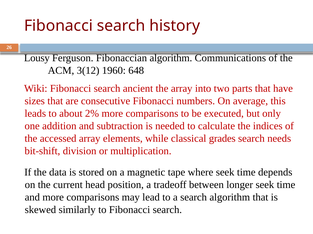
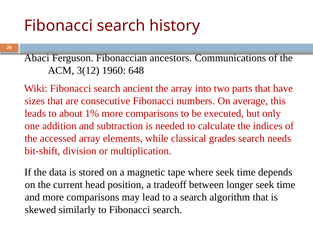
Lousy: Lousy -> Abaci (37, 58)
Fibonaccian algorithm: algorithm -> ancestors (171, 58)
2%: 2% -> 1% (92, 114)
